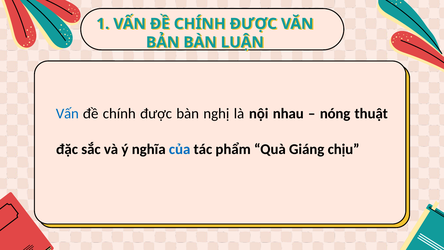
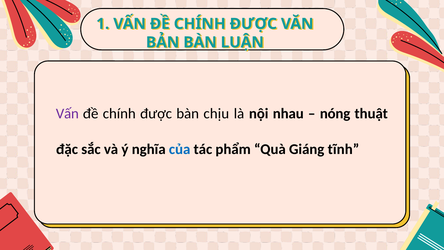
Vấn colour: blue -> purple (67, 114)
nghị: nghị -> chịu (216, 114)
chịu: chịu -> tĩnh (344, 149)
